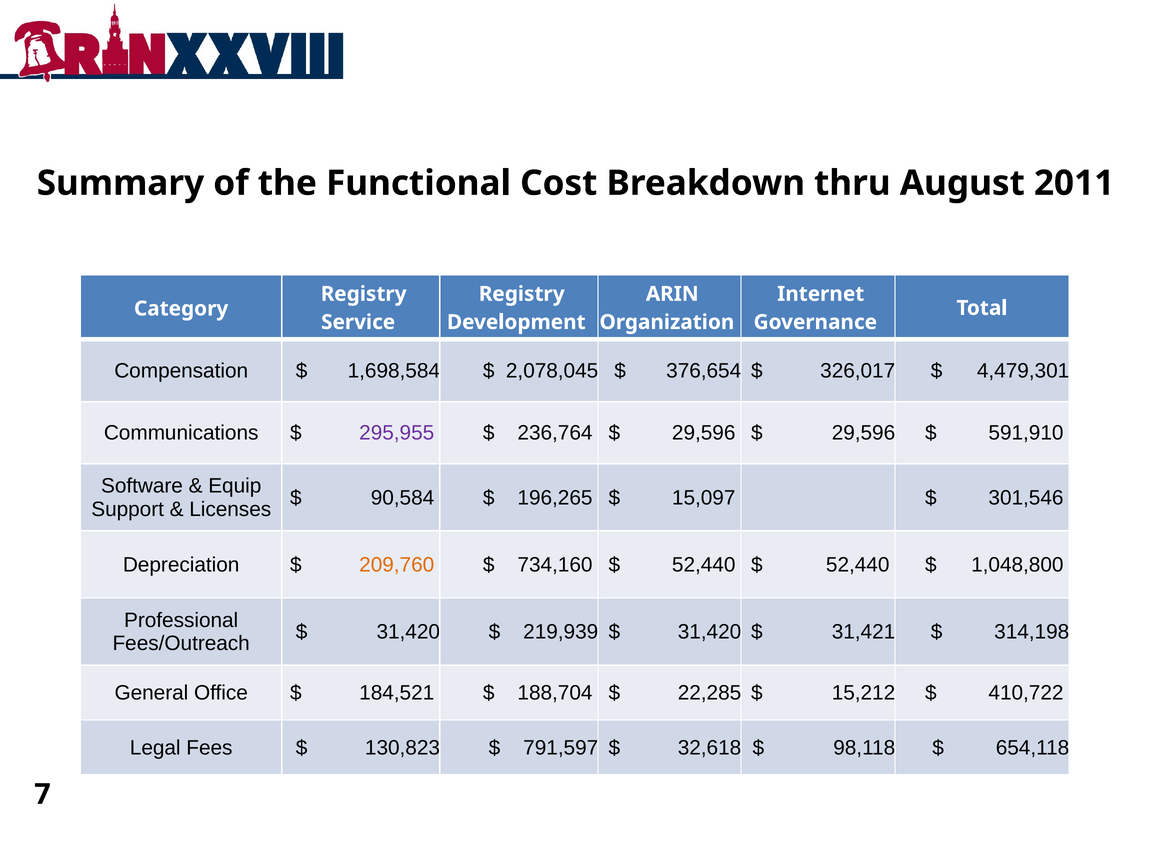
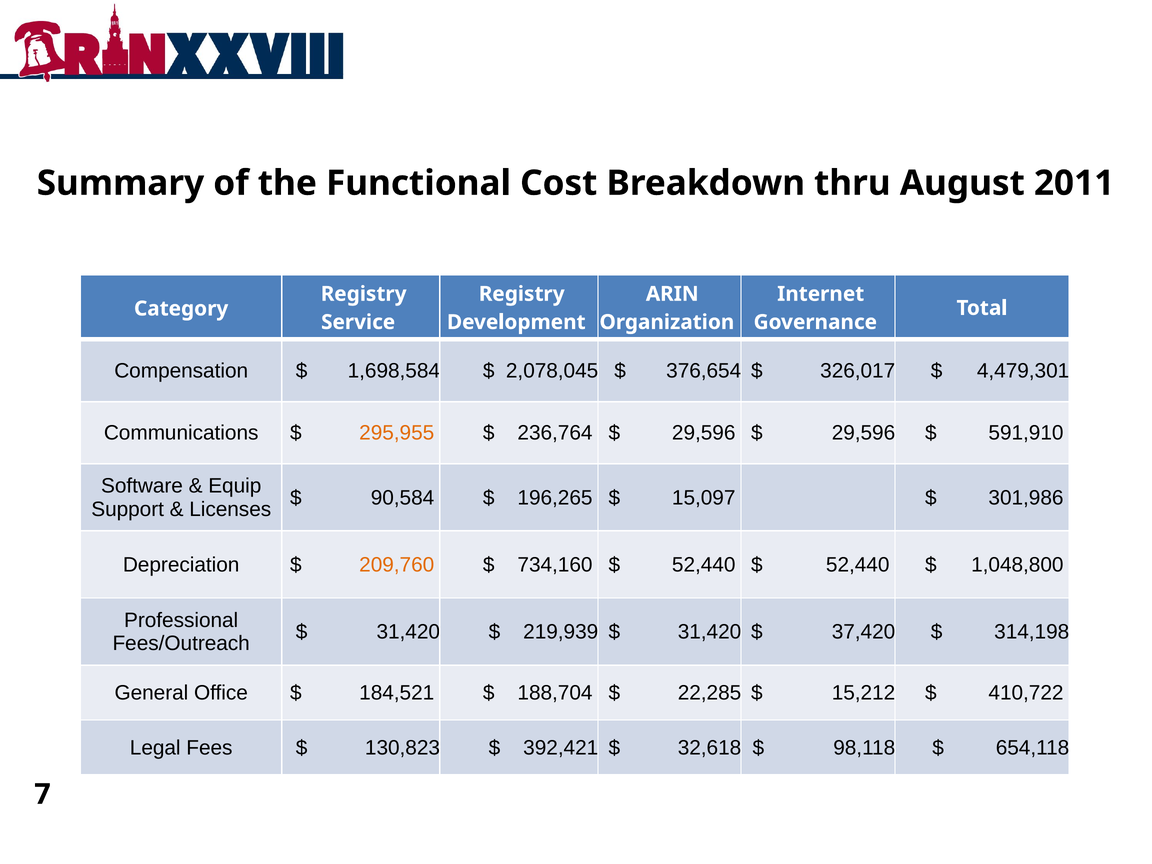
295,955 colour: purple -> orange (397, 433)
301,546: 301,546 -> 301,986 (1026, 498)
31,421: 31,421 -> 37,420 (864, 632)
791,597: 791,597 -> 392,421 (561, 748)
